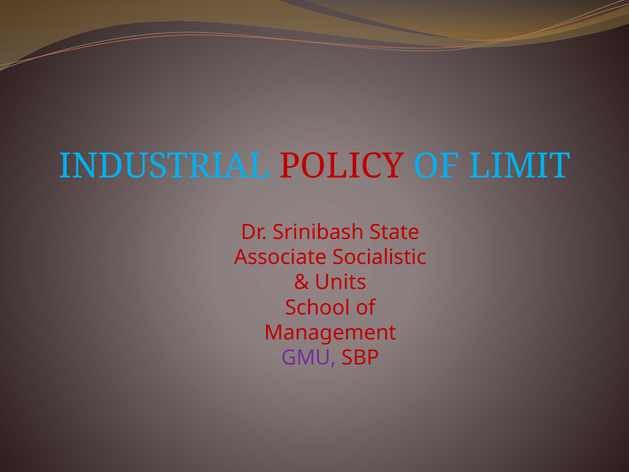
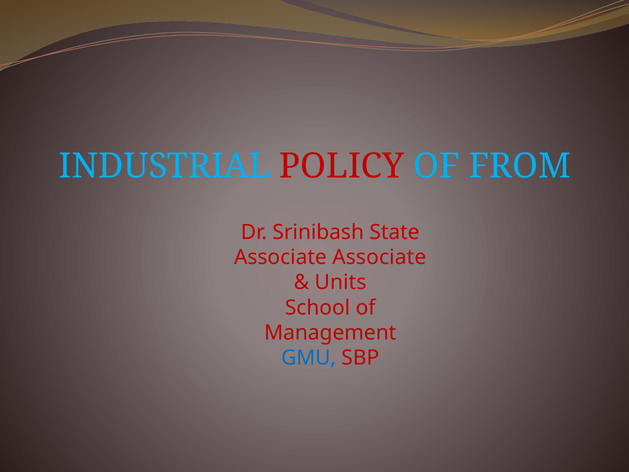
LIMIT: LIMIT -> FROM (520, 166)
Associate Socialistic: Socialistic -> Associate (379, 257)
GMU colour: purple -> blue (309, 358)
